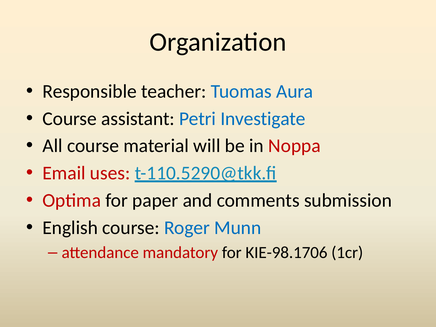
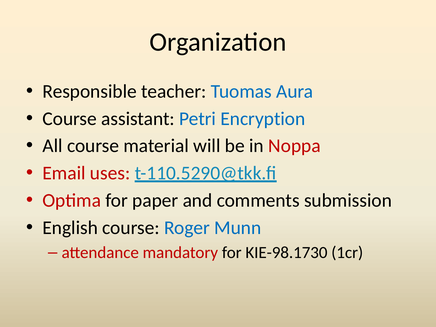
Investigate: Investigate -> Encryption (263, 119)
KIE-98.1706: KIE-98.1706 -> KIE-98.1730 (286, 253)
